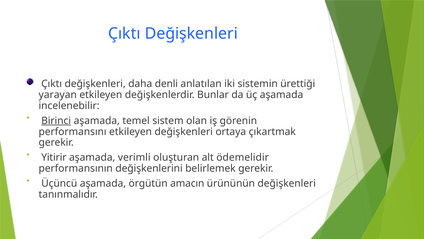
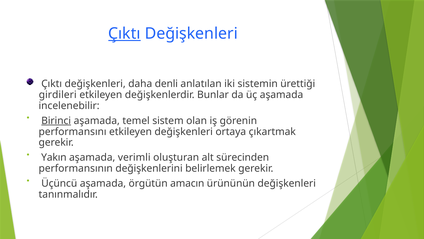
Çıktı underline: none -> present (124, 33)
yarayan: yarayan -> girdileri (58, 95)
Yitirir: Yitirir -> Yakın (54, 157)
ödemelidir: ödemelidir -> sürecinden (243, 157)
